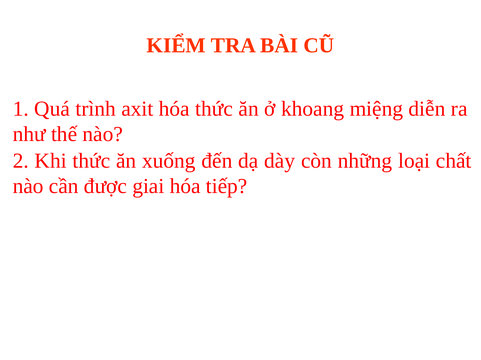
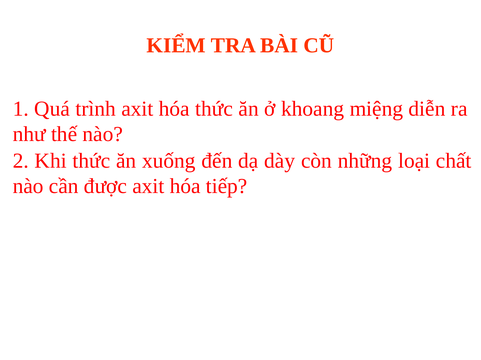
được giai: giai -> axit (148, 187)
